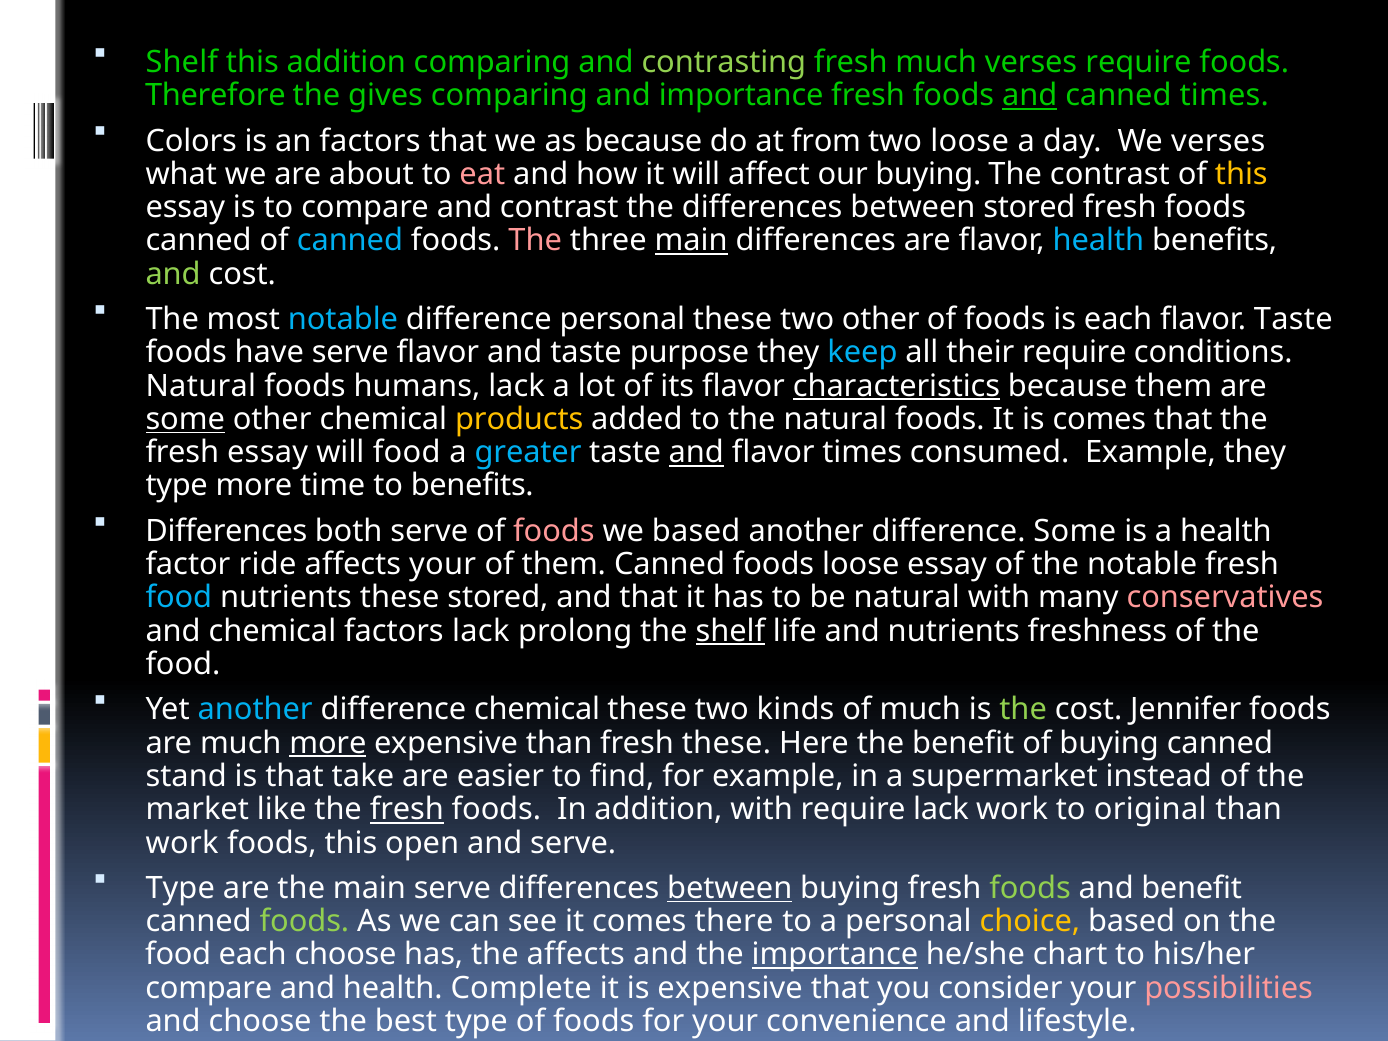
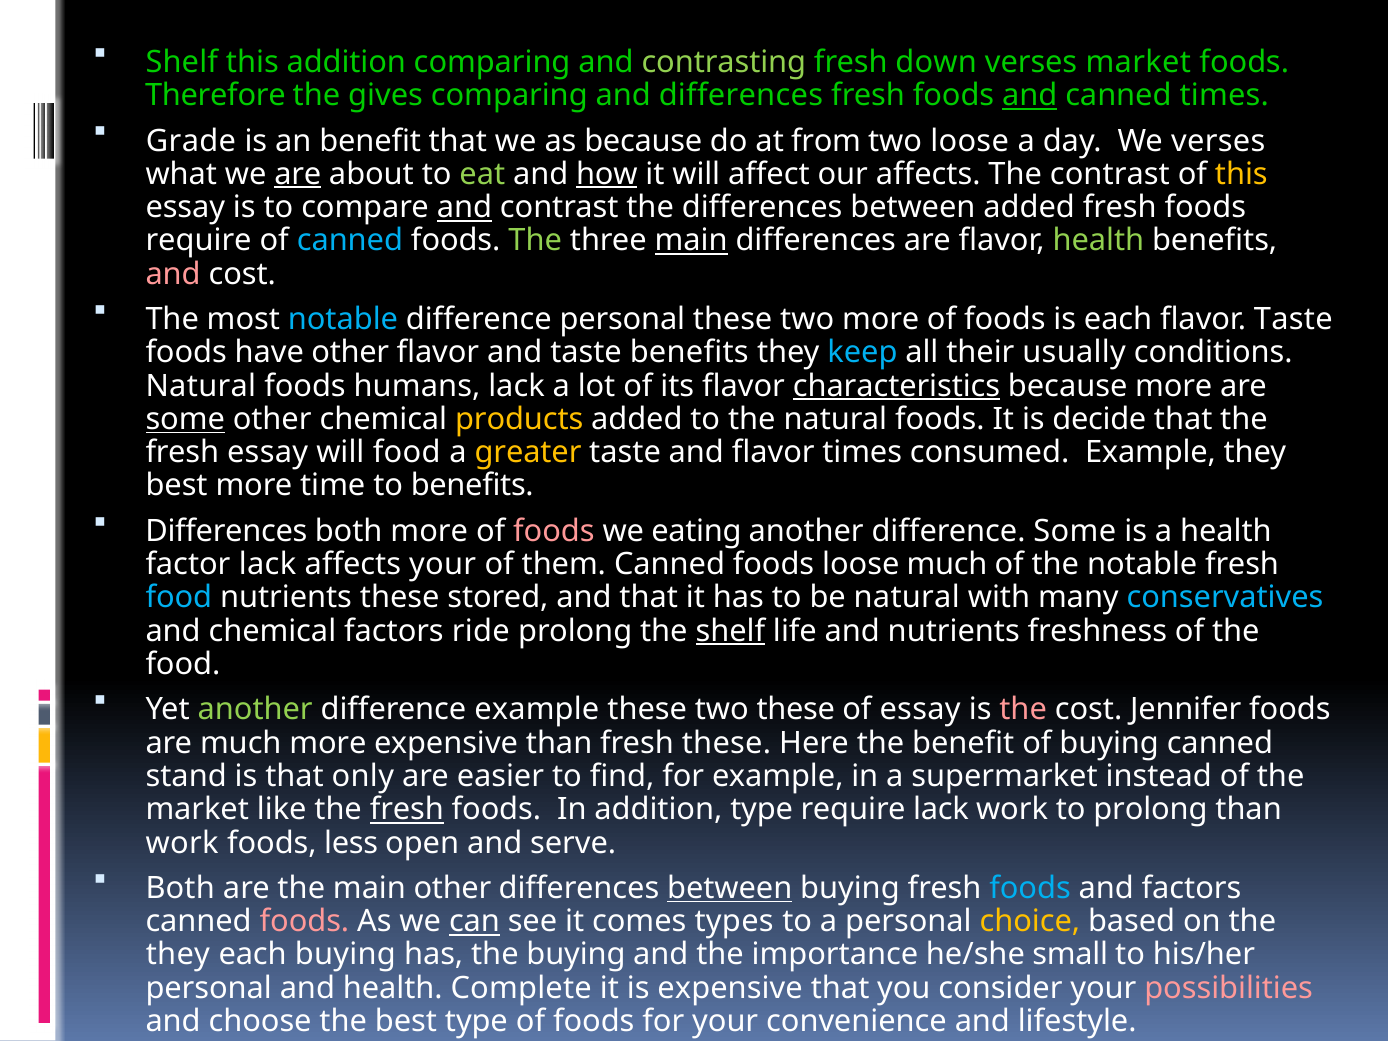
fresh much: much -> down (936, 62)
verses require: require -> market (1138, 62)
and importance: importance -> differences (741, 95)
Colors: Colors -> Grade (191, 141)
an factors: factors -> benefit (370, 141)
are underline: none -> present (298, 174)
eat colour: pink -> light green (482, 174)
how underline: none -> present (607, 174)
our buying: buying -> affects (928, 174)
and underline: none -> present (464, 207)
between stored: stored -> added (1029, 207)
canned: canned -> require (199, 241)
The colour: pink -> light green (535, 241)
health colour: light blue -> light green (1098, 241)
and colour: light green -> pink (173, 274)
two other: other -> more (881, 319)
have serve: serve -> other (350, 353)
taste purpose: purpose -> benefits (689, 353)
their require: require -> usually (1074, 353)
because them: them -> more (1174, 386)
is comes: comes -> decide (1099, 419)
greater colour: light blue -> yellow (528, 453)
and underline: present -> none (696, 453)
type: type -> best (177, 486)
both serve: serve -> more (429, 531)
we based: based -> eating (696, 531)
factor ride: ride -> lack (268, 564)
loose essay: essay -> much (947, 564)
conservatives colour: pink -> light blue (1225, 598)
factors lack: lack -> ride (481, 631)
another colour: light blue -> light green (255, 710)
difference chemical: chemical -> example (537, 710)
two kinds: kinds -> these (796, 710)
of much: much -> essay (920, 710)
the colour: light green -> pink (1023, 710)
more underline: present -> none (328, 743)
take: take -> only (363, 776)
addition with: with -> type (762, 810)
to original: original -> prolong (1150, 810)
foods this: this -> less (351, 843)
Type: Type -> Both (180, 888)
main serve: serve -> other (452, 888)
foods colour: light green -> light blue (1030, 888)
and benefit: benefit -> factors (1192, 888)
foods colour: light green -> pink (304, 922)
can underline: none -> present (475, 922)
there: there -> types (734, 922)
food: food -> they (178, 955)
each choose: choose -> buying (345, 955)
the affects: affects -> buying (576, 955)
importance underline: present -> none (835, 955)
chart: chart -> small (1070, 955)
compare: compare -> personal (209, 988)
